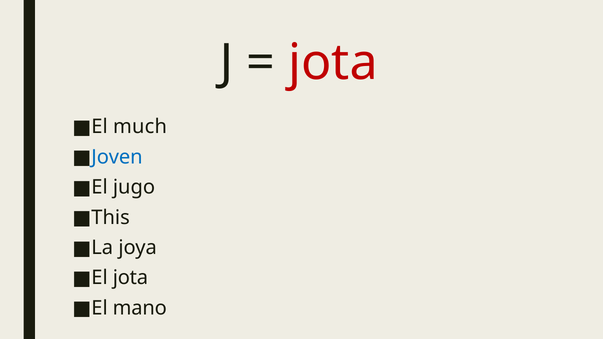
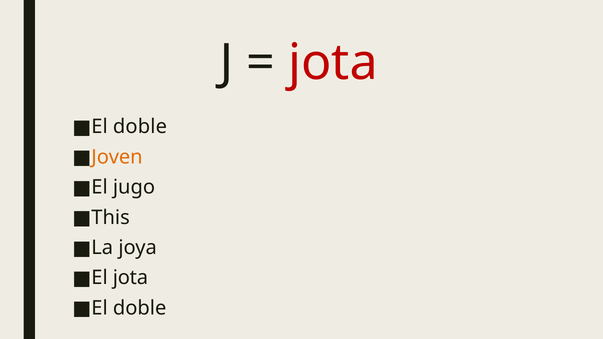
much: much -> doble (140, 127)
Joven colour: blue -> orange (117, 157)
mano: mano -> doble (140, 308)
